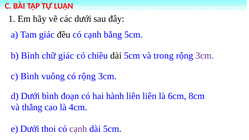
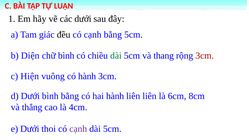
b Bình: Bình -> Diện (30, 56)
chữ giác: giác -> bình (66, 56)
dài colour: black -> green (116, 56)
trong: trong -> thang (164, 56)
3cm colour: purple -> red (205, 56)
c Bình: Bình -> Hiện (30, 76)
có rộng: rộng -> hành (87, 76)
bình đoạn: đoạn -> bằng (70, 96)
